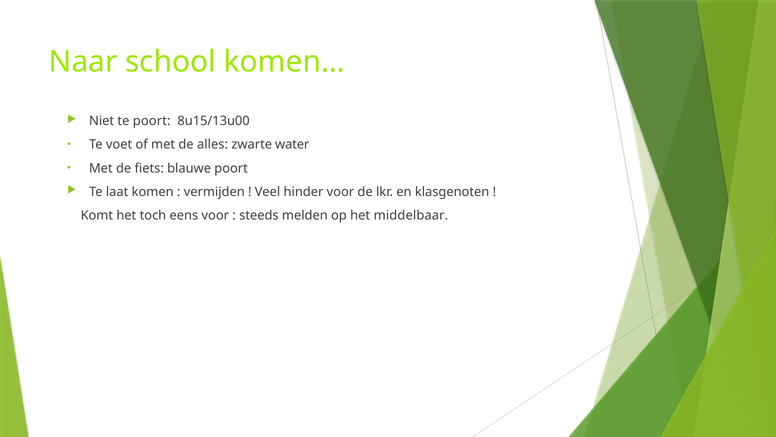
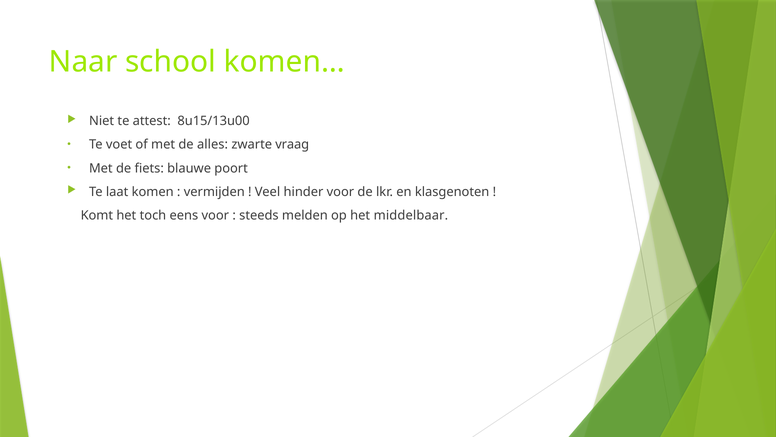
te poort: poort -> attest (152, 121)
water: water -> vraag (292, 145)
